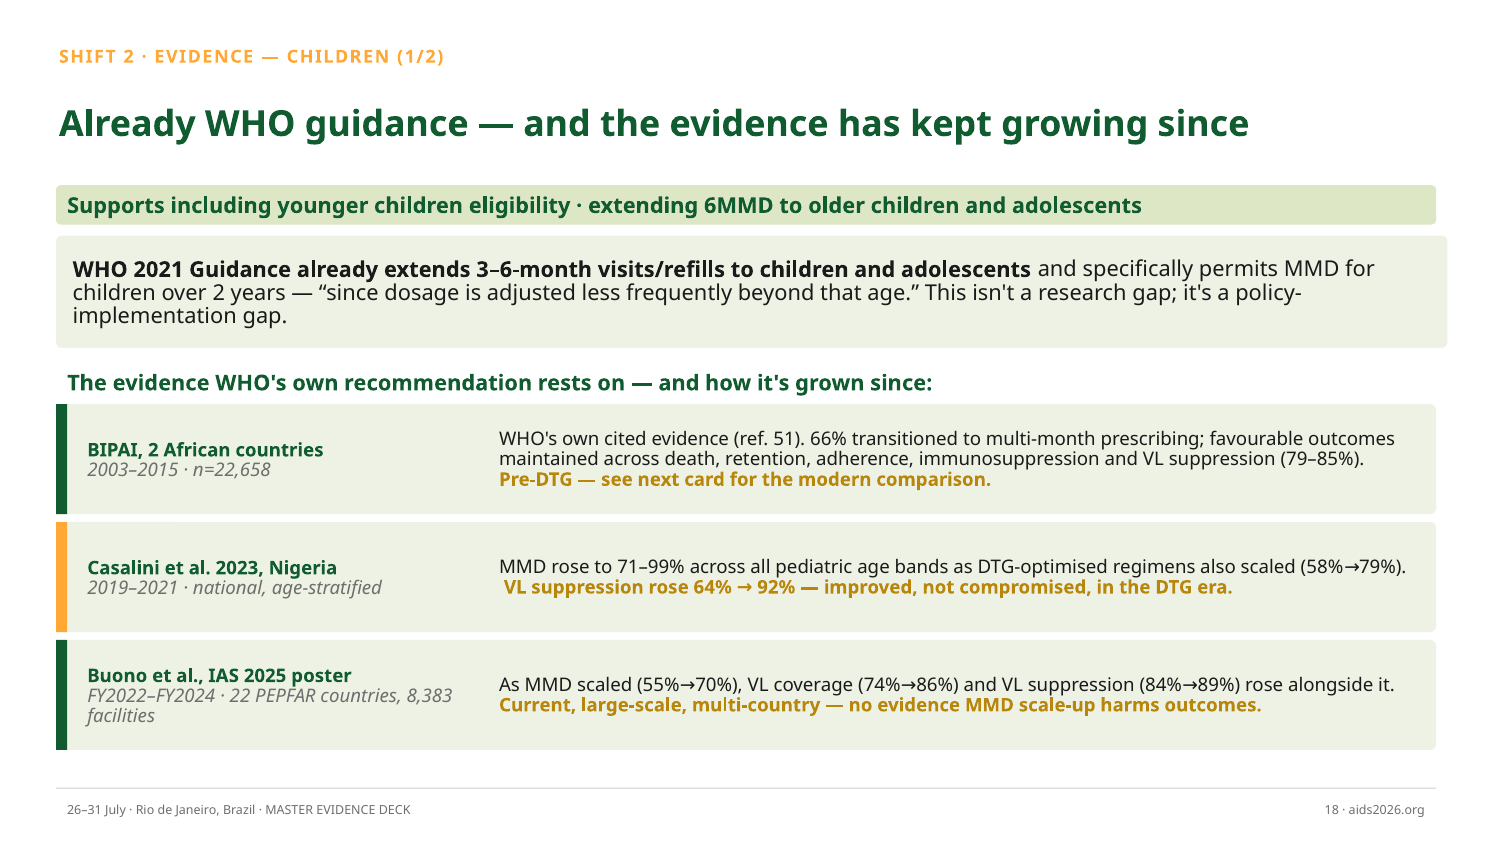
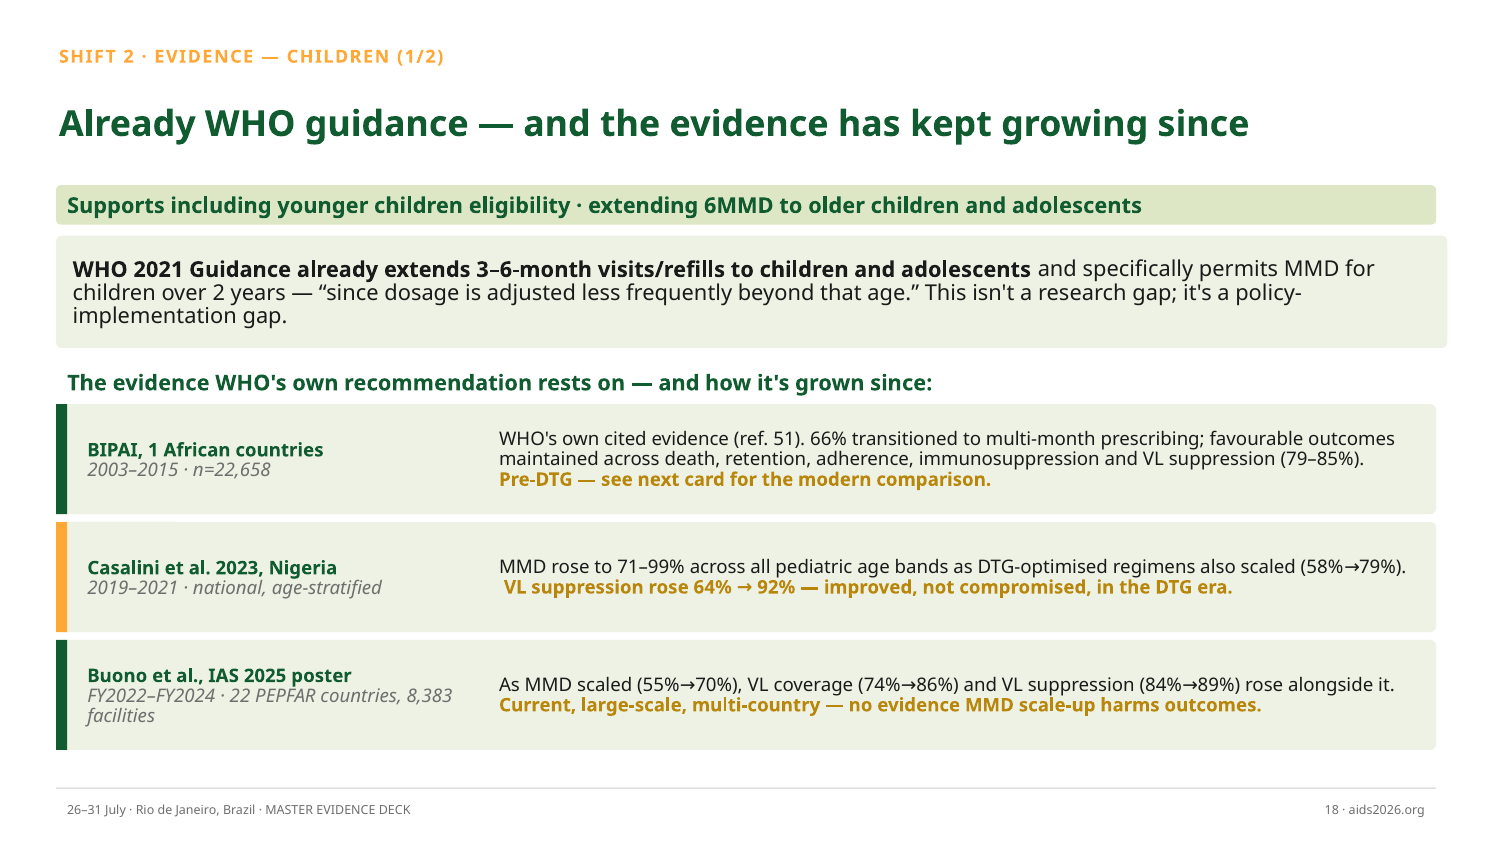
BIPAI 2: 2 -> 1 (153, 450)
